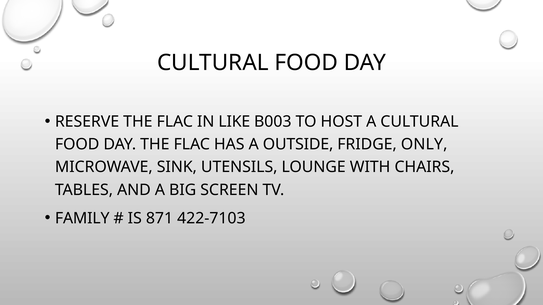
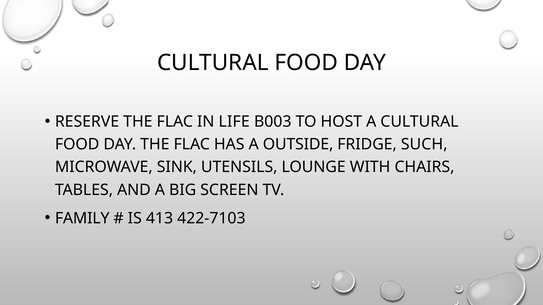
LIKE: LIKE -> LIFE (234, 122)
ONLY: ONLY -> SUCH (424, 145)
871: 871 -> 413 (160, 218)
